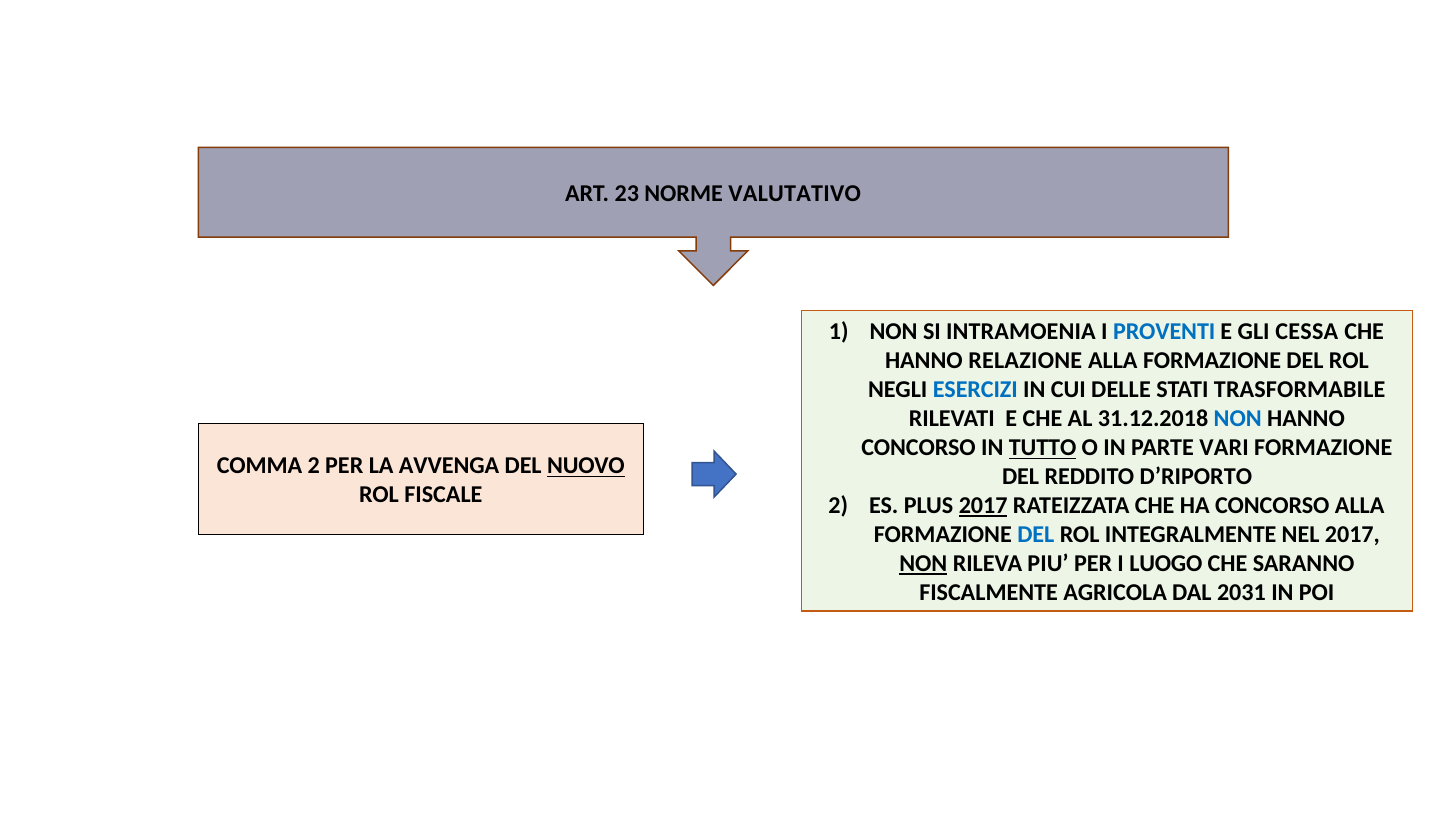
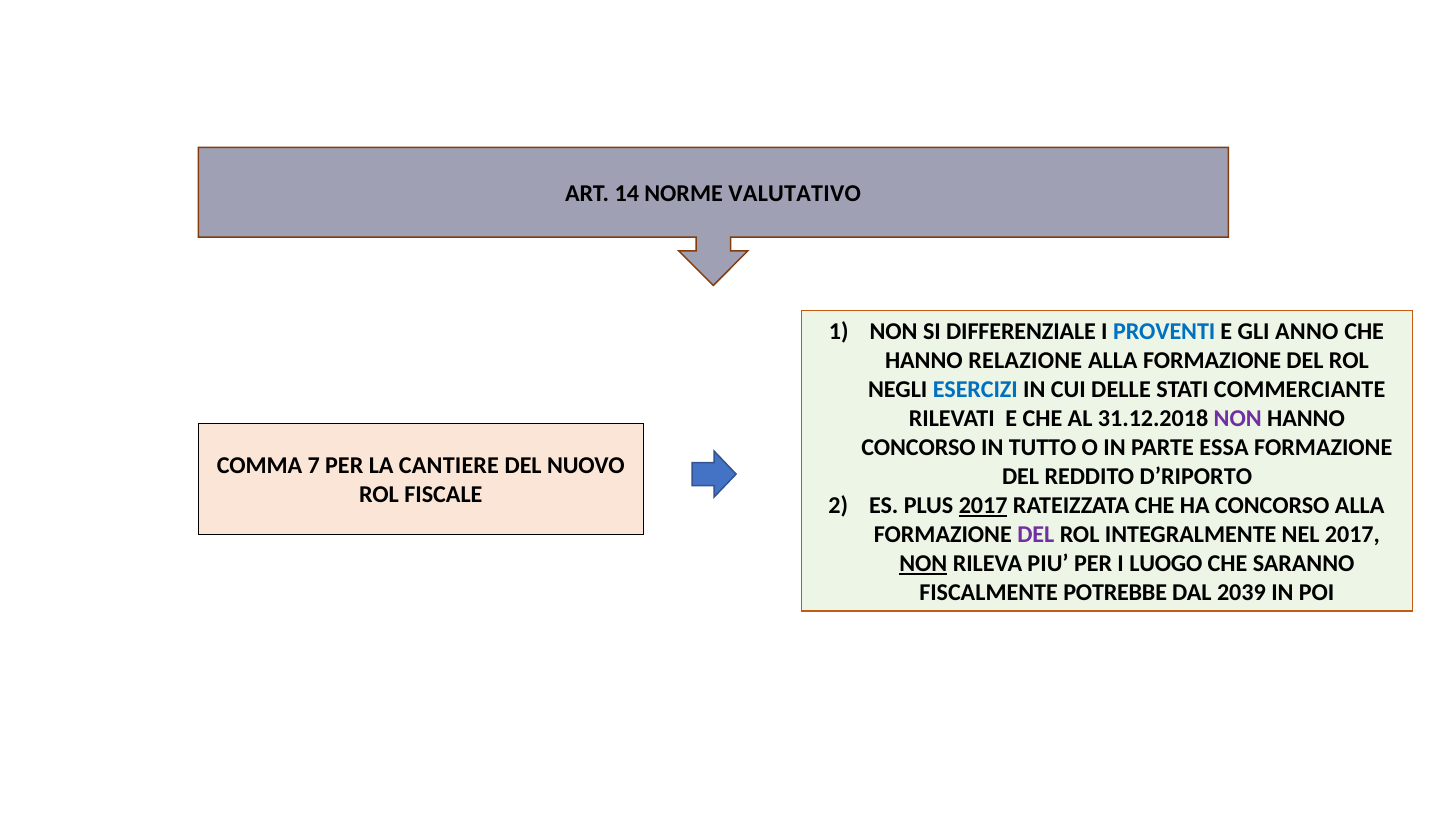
23: 23 -> 14 (627, 194)
INTRAMOENIA: INTRAMOENIA -> DIFFERENZIALE (1021, 332)
CESSA: CESSA -> ANNO (1307, 332)
TRASFORMABILE: TRASFORMABILE -> COMMERCIANTE (1300, 390)
NON colour: blue -> purple (1238, 419)
TUTTO underline: present -> none (1043, 448)
VARI: VARI -> ESSA (1224, 448)
COMMA 2: 2 -> 7 (314, 466)
AVVENGA: AVVENGA -> CANTIERE (449, 466)
NUOVO underline: present -> none (586, 466)
DEL colour: blue -> purple (1036, 535)
AGRICOLA: AGRICOLA -> POTREBBE (1115, 593)
2031: 2031 -> 2039 (1241, 593)
